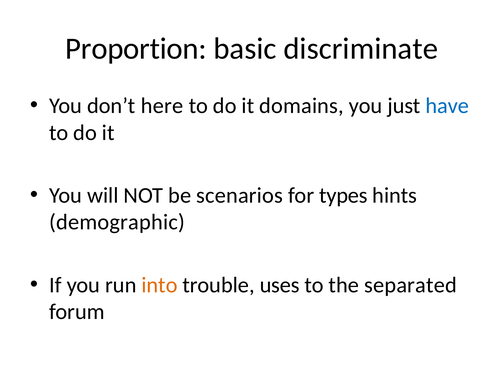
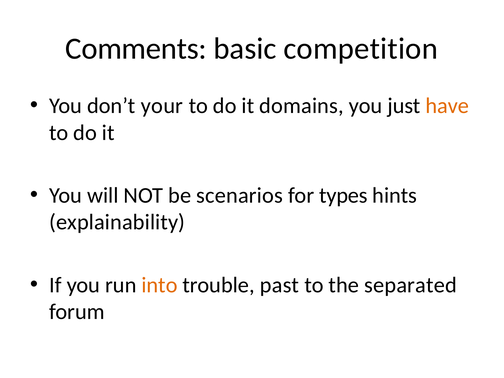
Proportion: Proportion -> Comments (136, 49)
discriminate: discriminate -> competition (361, 49)
here: here -> your (162, 106)
have colour: blue -> orange (447, 106)
demographic: demographic -> explainability (117, 222)
uses: uses -> past (279, 285)
